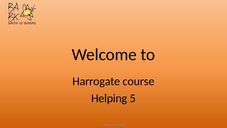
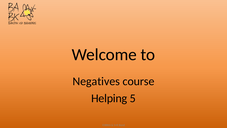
Harrogate: Harrogate -> Negatives (96, 81)
